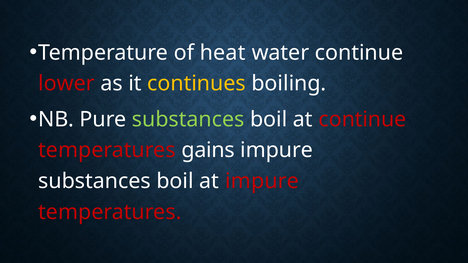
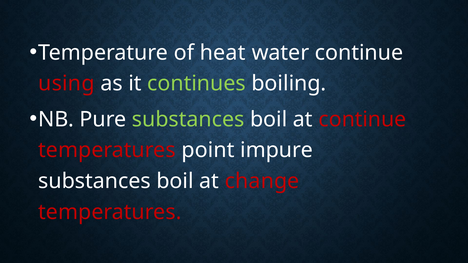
lower: lower -> using (66, 84)
continues colour: yellow -> light green (197, 84)
gains: gains -> point (208, 150)
at impure: impure -> change (262, 181)
